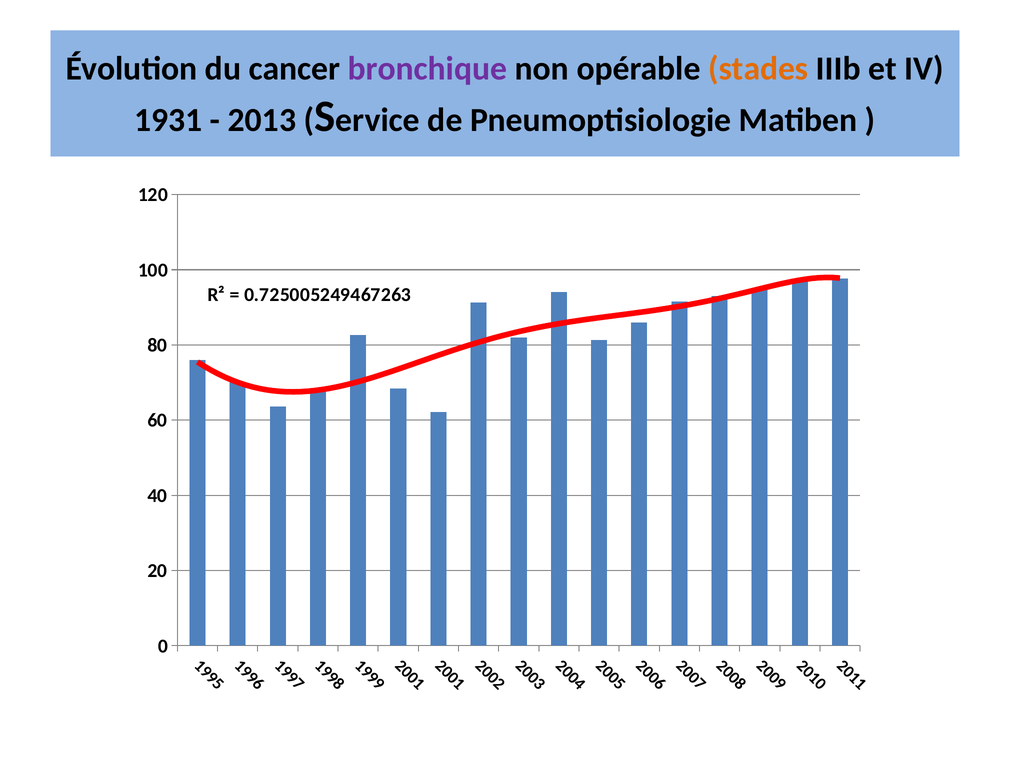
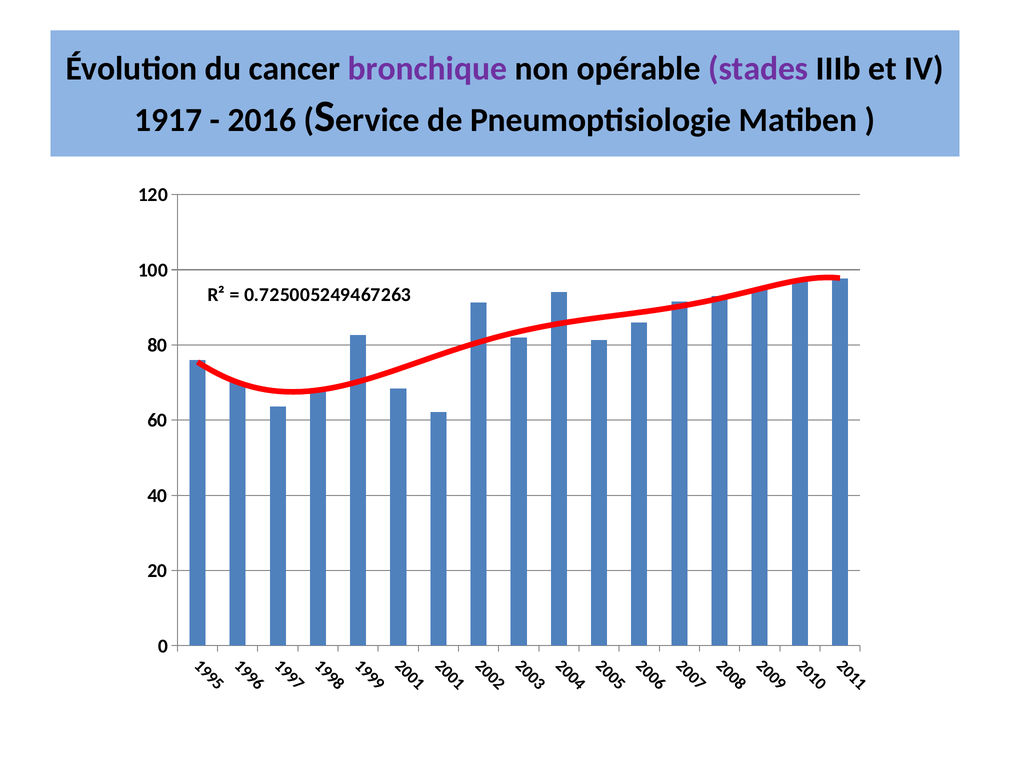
stades colour: orange -> purple (758, 69)
1931: 1931 -> 1917 (168, 120)
2013: 2013 -> 2016 (262, 120)
